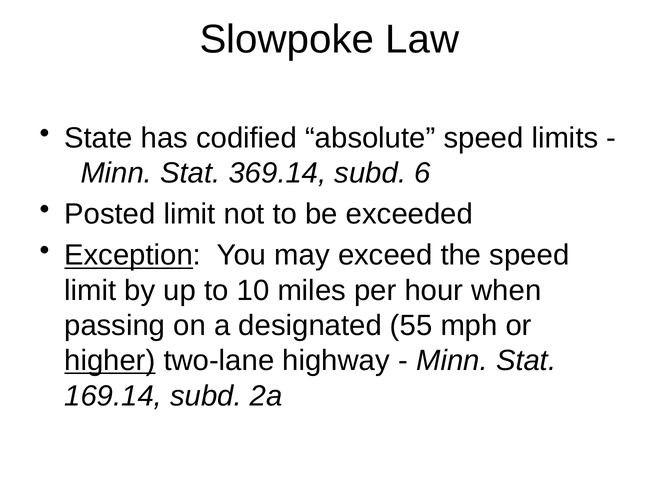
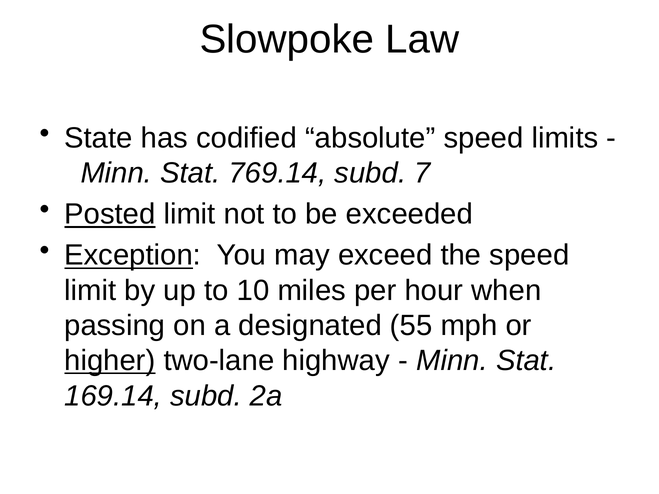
369.14: 369.14 -> 769.14 (277, 173)
6: 6 -> 7 (422, 173)
Posted underline: none -> present (110, 214)
